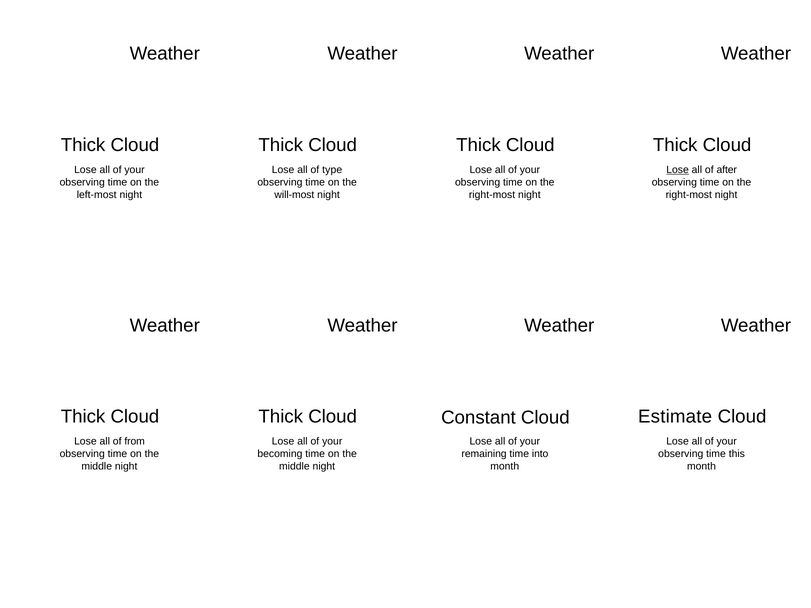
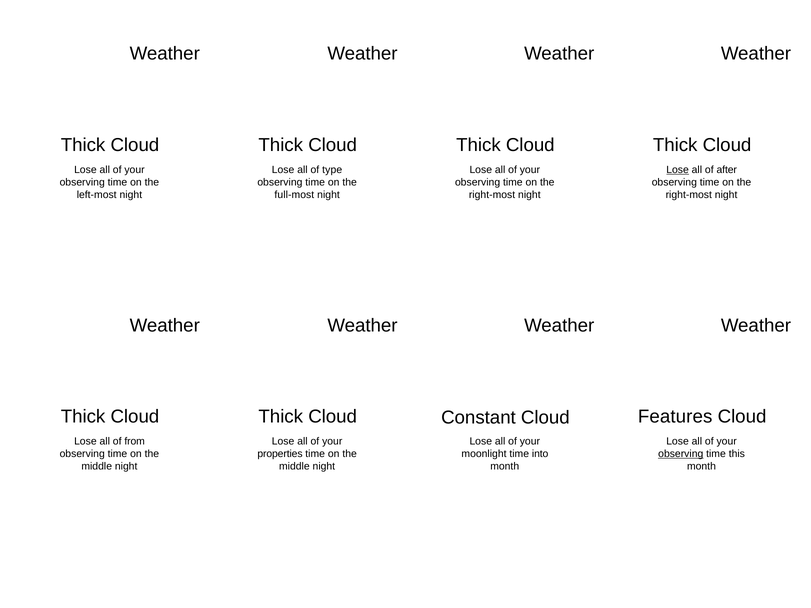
will-most: will-most -> full-most (294, 195)
Estimate: Estimate -> Features (675, 417)
becoming: becoming -> properties (280, 454)
remaining: remaining -> moonlight (484, 454)
observing underline: none -> present (681, 454)
